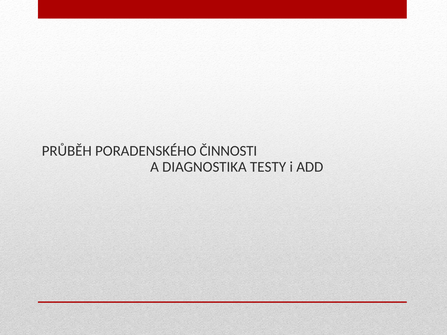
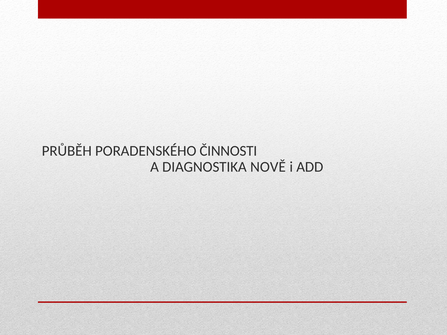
TESTY: TESTY -> NOVĚ (268, 167)
